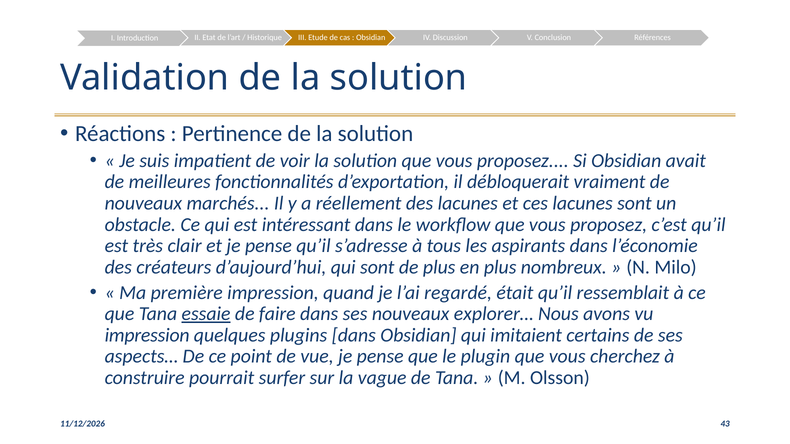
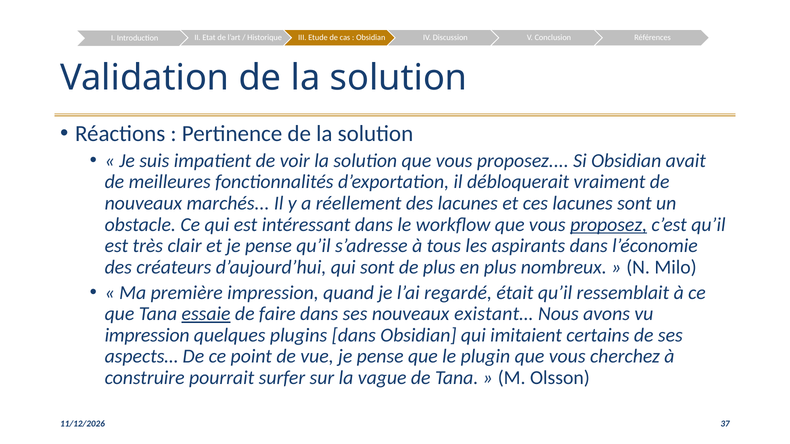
proposez underline: none -> present (609, 225)
explorer…: explorer… -> existant… (494, 314)
43: 43 -> 37 (725, 424)
